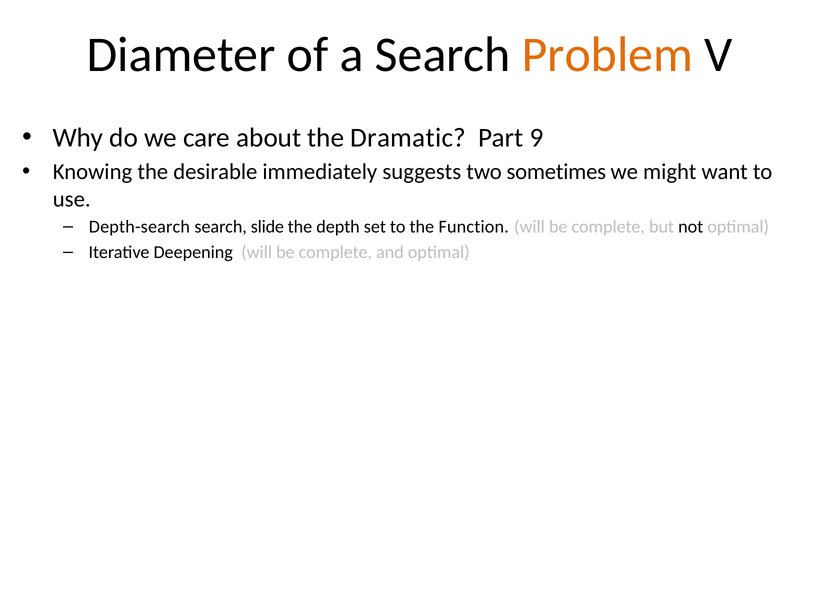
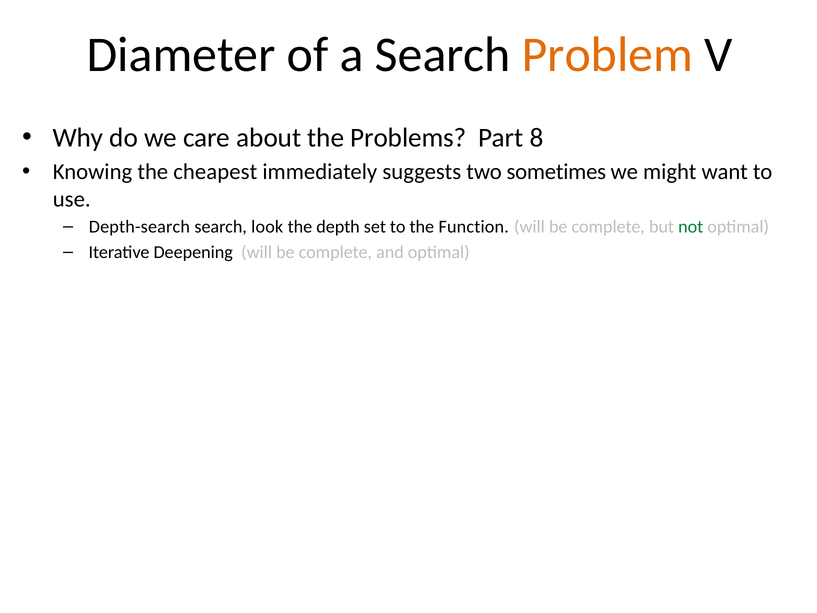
Dramatic: Dramatic -> Problems (408, 138)
9: 9 -> 8 (537, 138)
desirable: desirable -> cheapest (215, 172)
slide: slide -> look (267, 227)
not colour: black -> green (691, 227)
